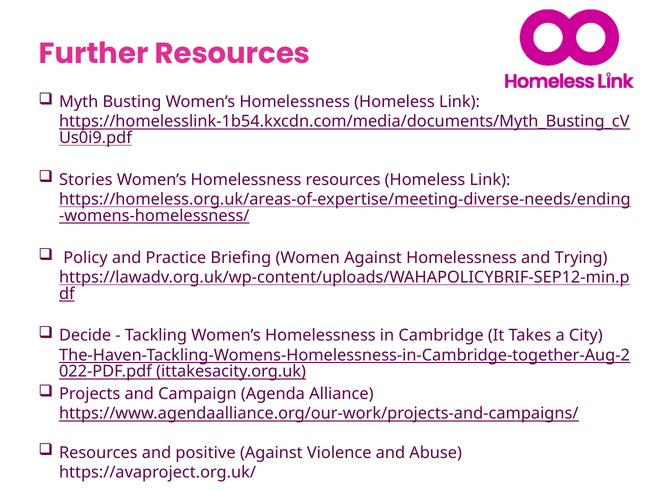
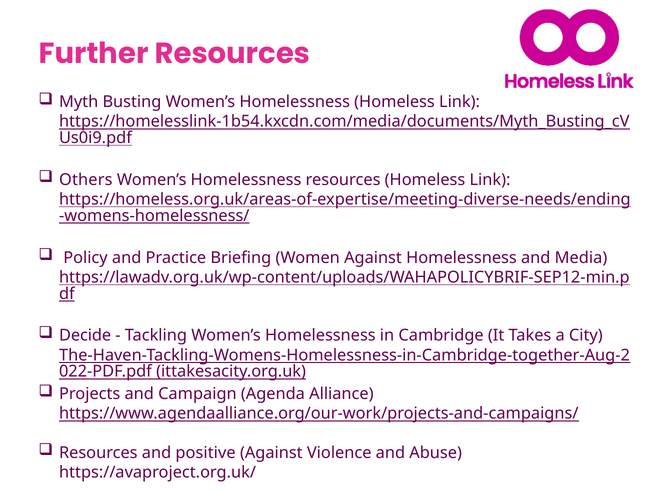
Stories: Stories -> Others (86, 180)
Trying: Trying -> Media (581, 258)
